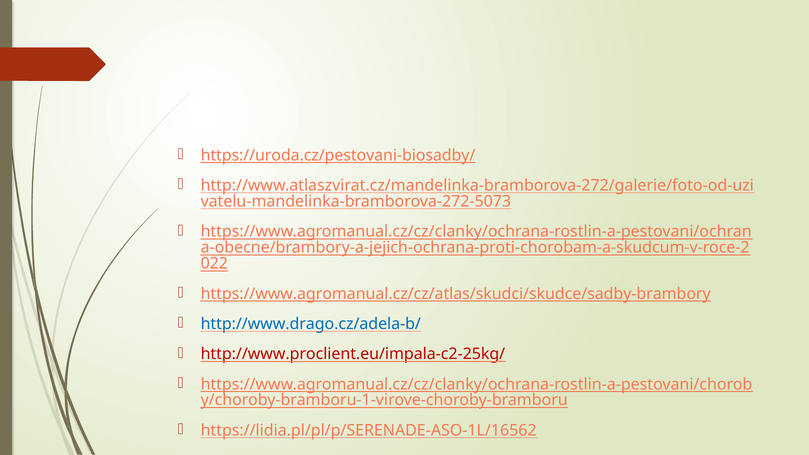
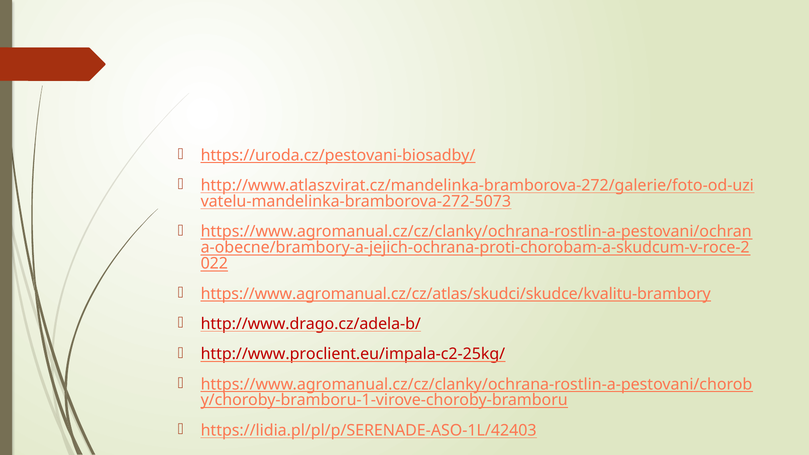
https://www.agromanual.cz/cz/atlas/skudci/skudce/sadby-brambory: https://www.agromanual.cz/cz/atlas/skudci/skudce/sadby-brambory -> https://www.agromanual.cz/cz/atlas/skudci/skudce/kvalitu-brambory (456, 294)
http://www.drago.cz/adela-b/ colour: blue -> red (311, 324)
https://lidia.pl/pl/p/SERENADE-ASO-1L/16562: https://lidia.pl/pl/p/SERENADE-ASO-1L/16562 -> https://lidia.pl/pl/p/SERENADE-ASO-1L/42403 (369, 430)
